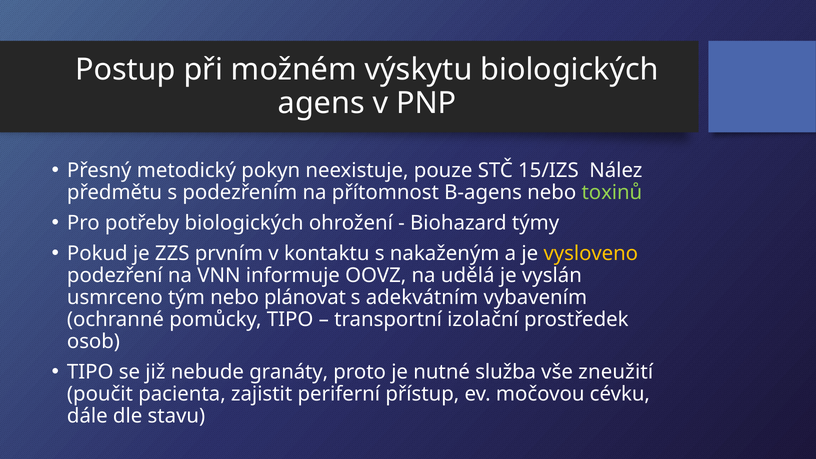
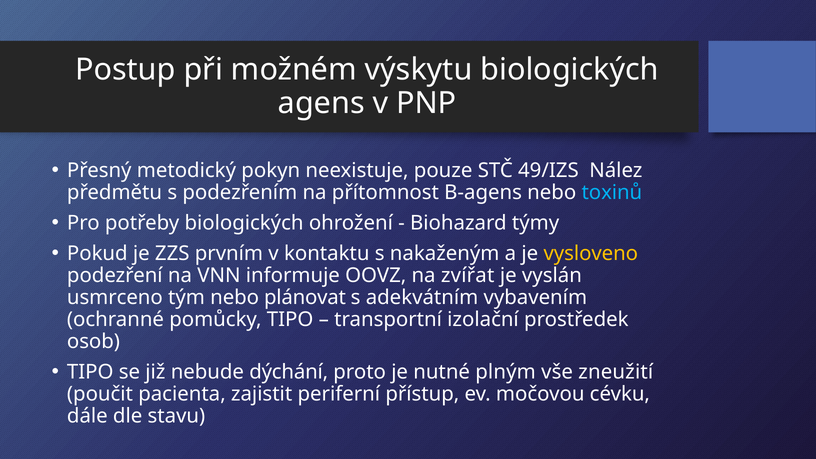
15/IZS: 15/IZS -> 49/IZS (548, 170)
toxinů colour: light green -> light blue (612, 192)
udělá: udělá -> zvířat (468, 275)
granáty: granáty -> dýchání (289, 372)
služba: služba -> plným (506, 372)
